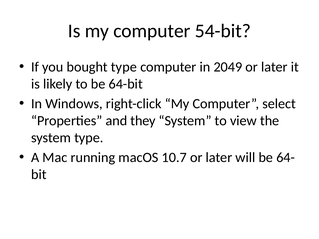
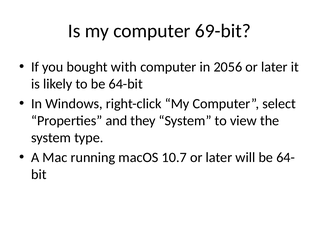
54-bit: 54-bit -> 69-bit (223, 31)
bought type: type -> with (124, 67)
2049: 2049 -> 2056 (228, 67)
